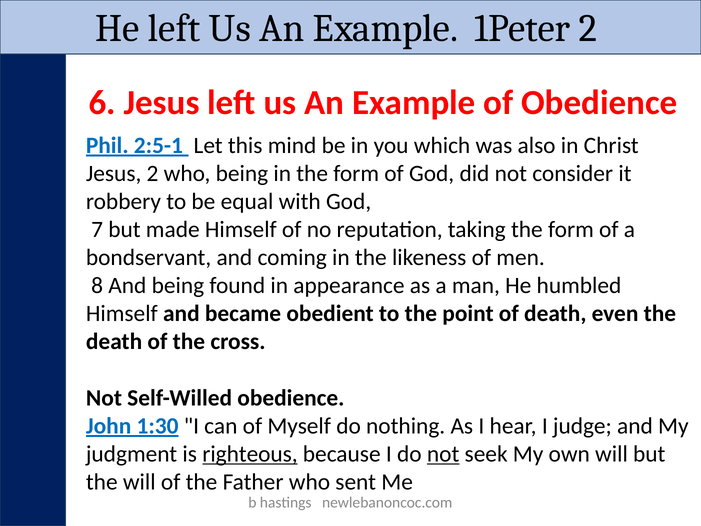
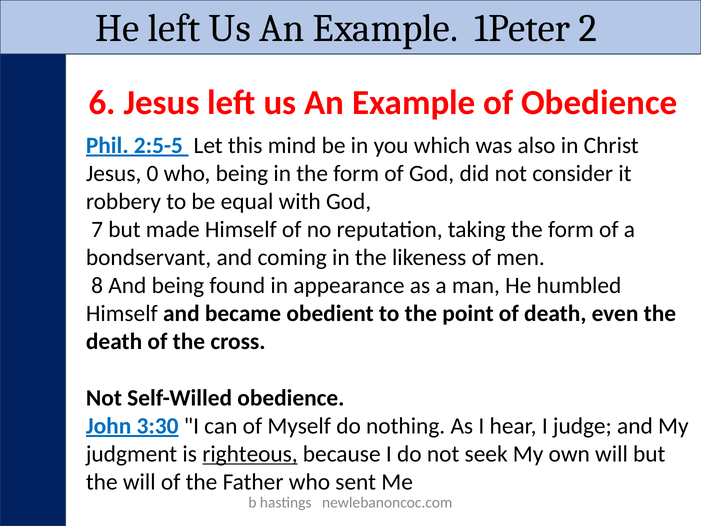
2:5-1: 2:5-1 -> 2:5-5 (158, 145)
Jesus 2: 2 -> 0 (152, 173)
1:30: 1:30 -> 3:30 (158, 426)
not underline: present -> none (443, 454)
